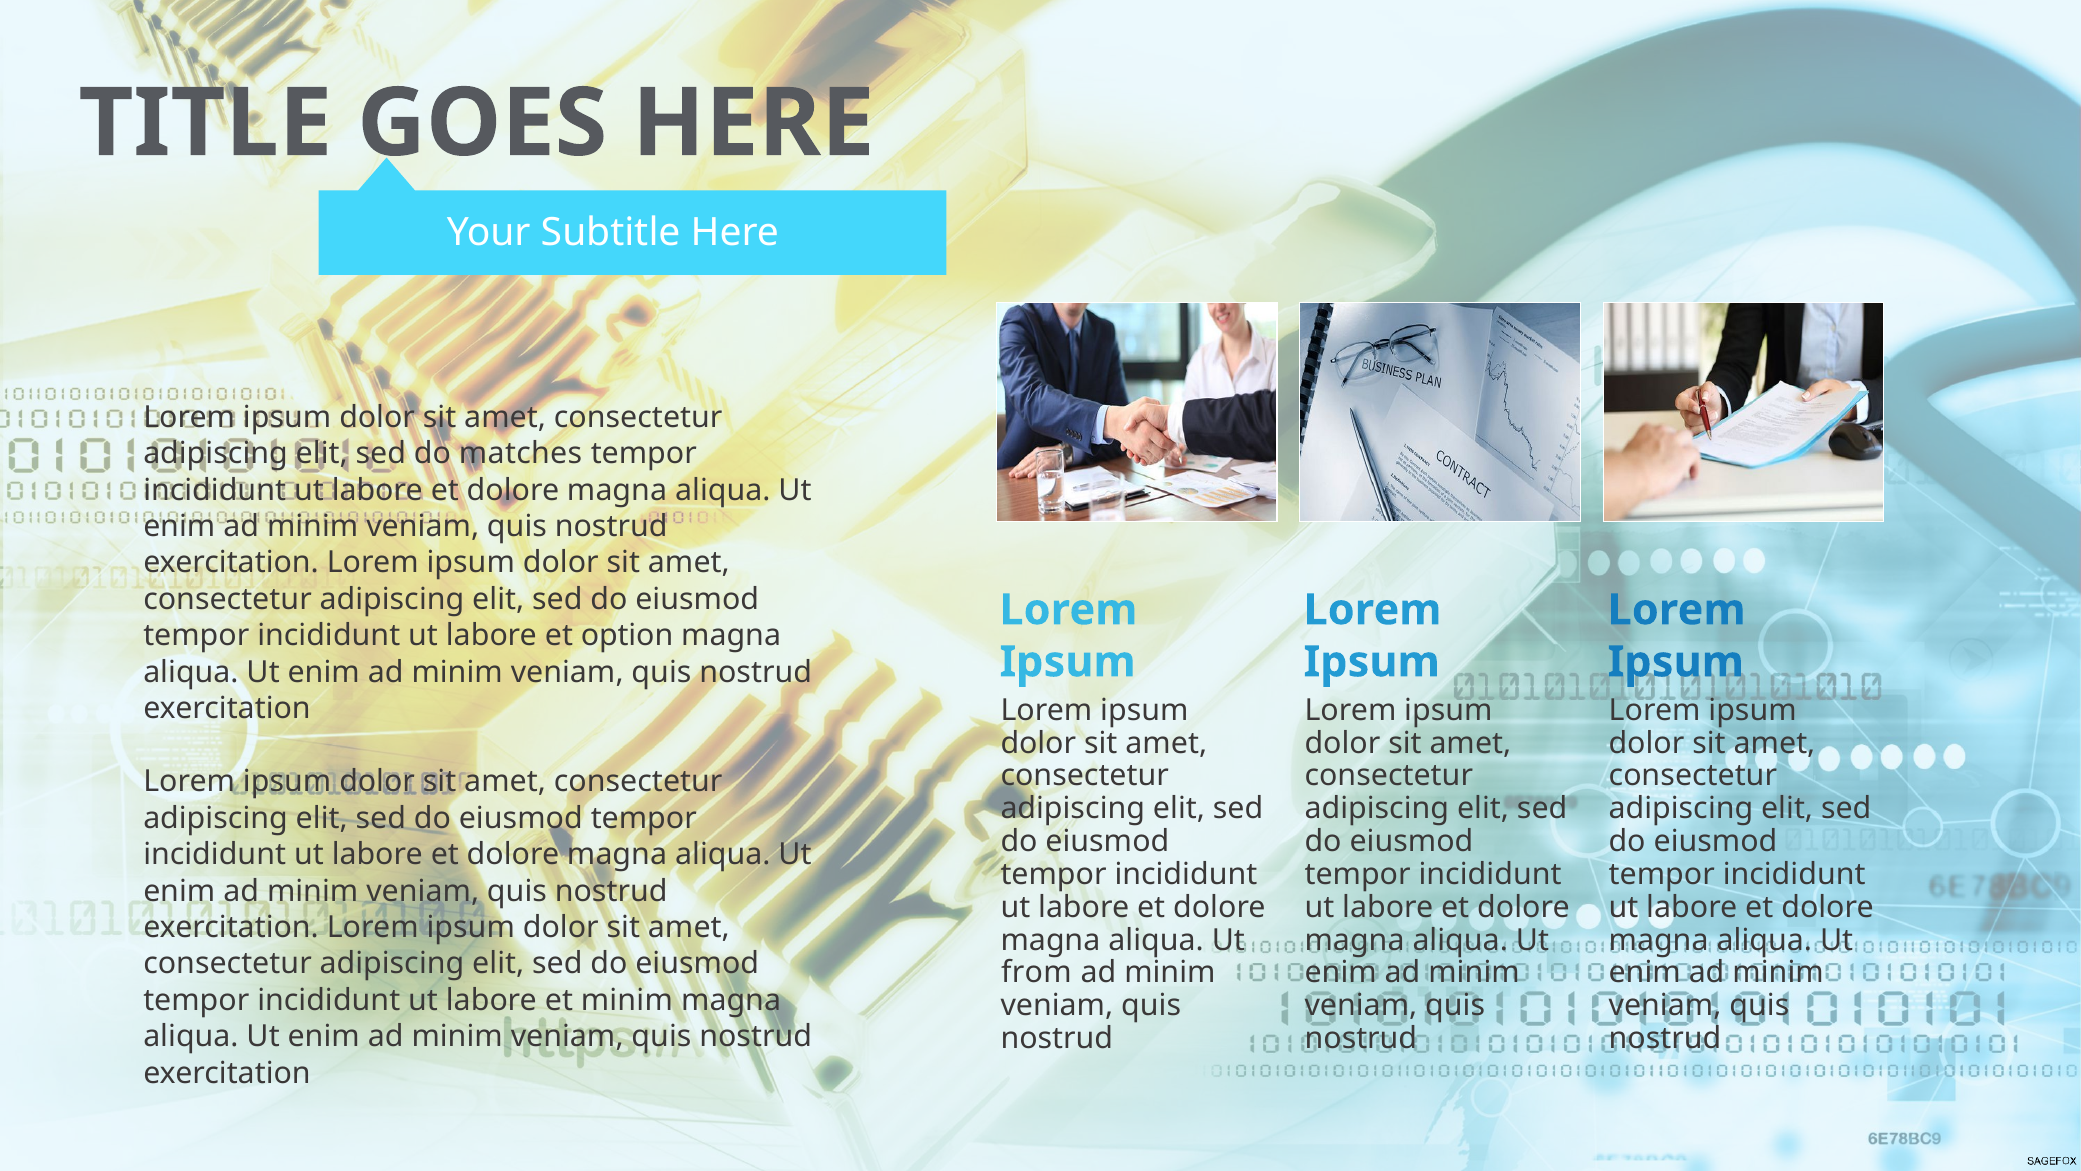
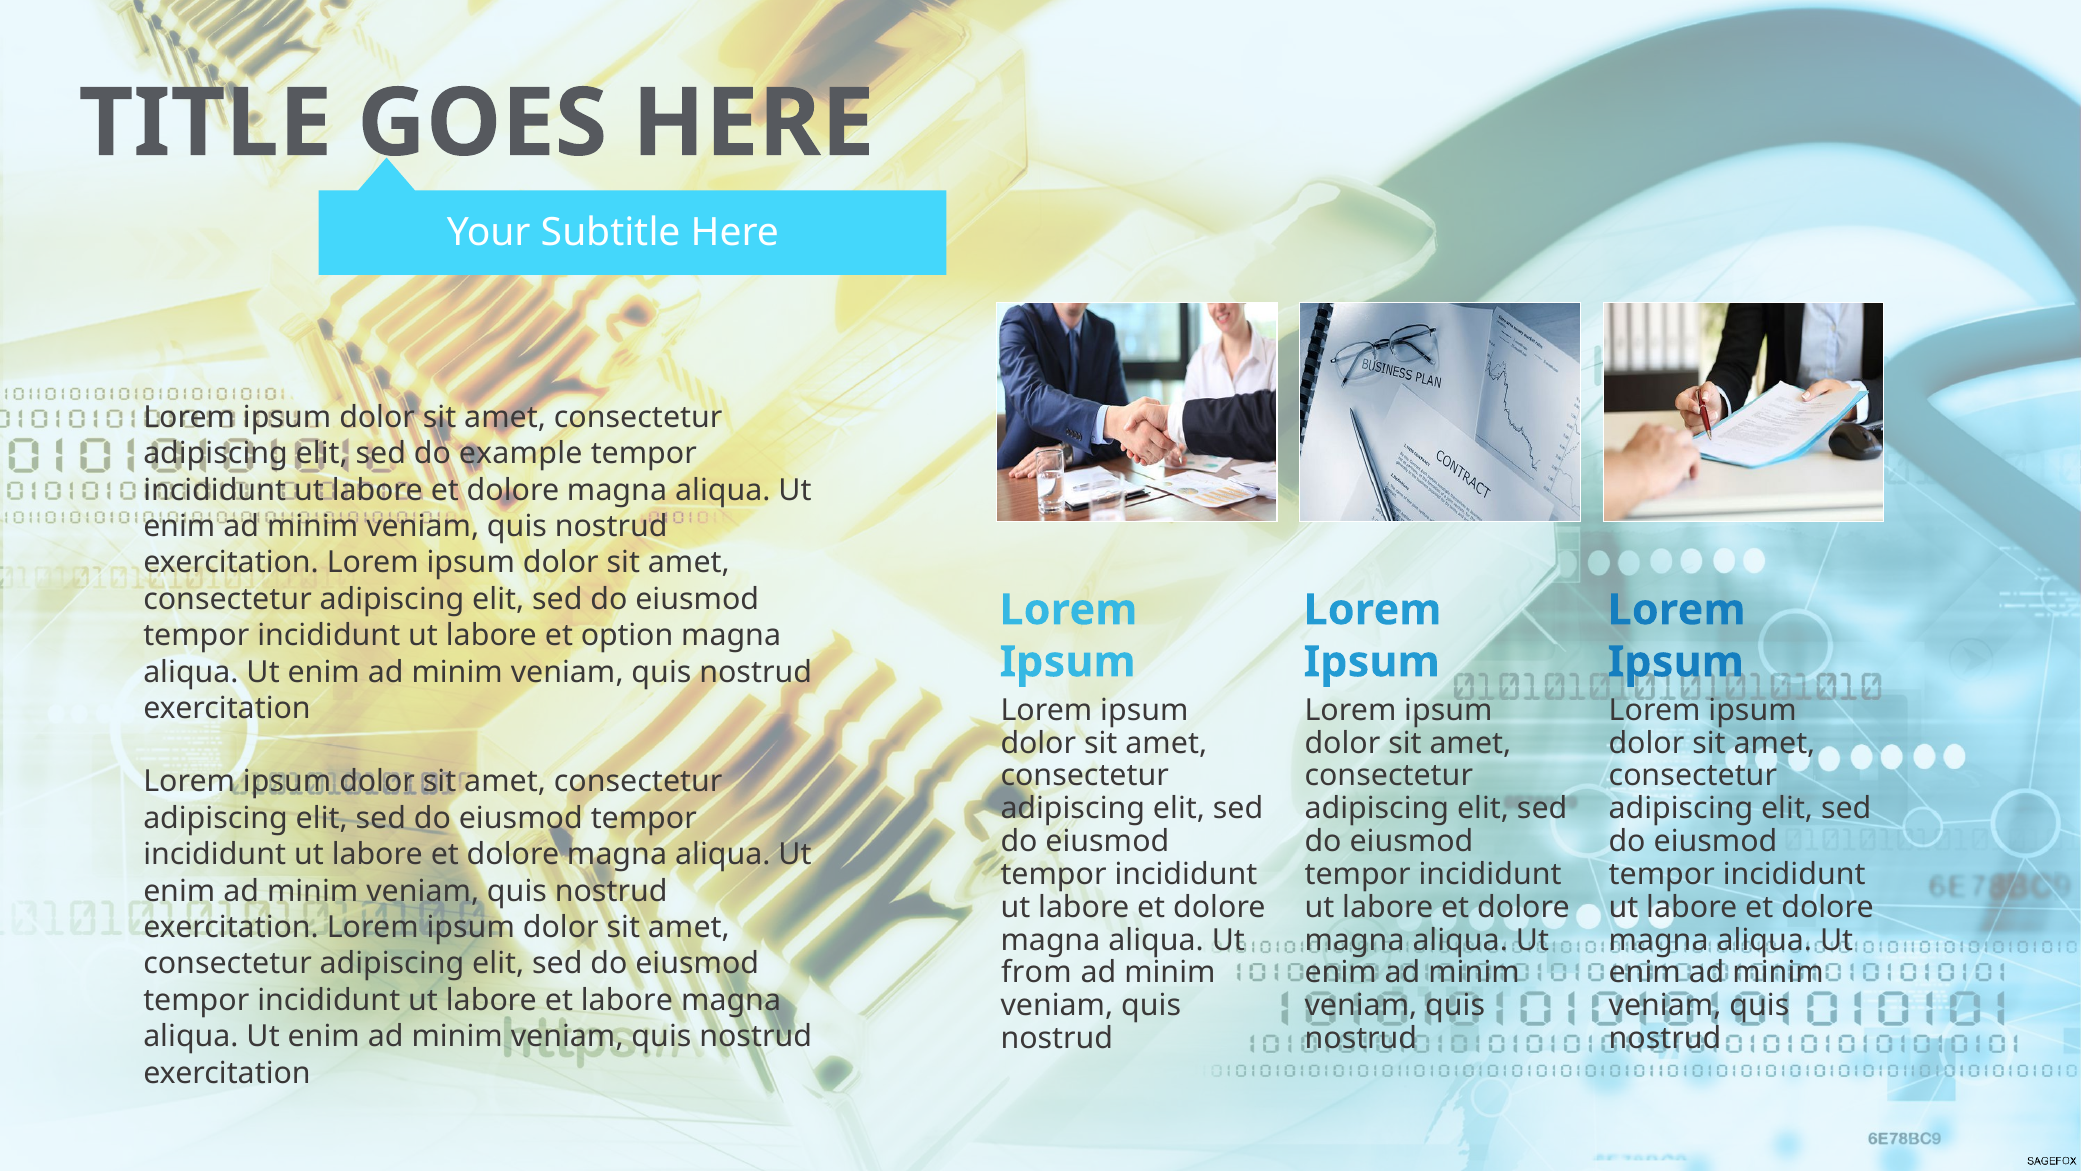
matches: matches -> example (521, 453)
et minim: minim -> labore (627, 1000)
